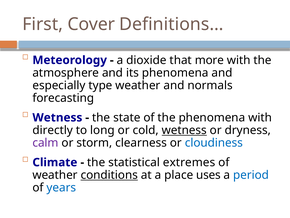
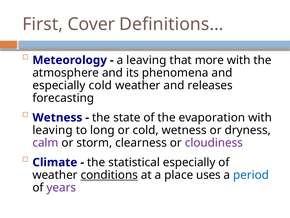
a dioxide: dioxide -> leaving (146, 60)
especially type: type -> cold (100, 85)
normals: normals -> releases (210, 85)
the phenomena: phenomena -> evaporation (212, 117)
directly: directly -> leaving (53, 130)
wetness underline: present -> none (184, 130)
cloudiness colour: blue -> purple (214, 143)
statistical extremes: extremes -> especially (189, 162)
years colour: blue -> purple (61, 187)
